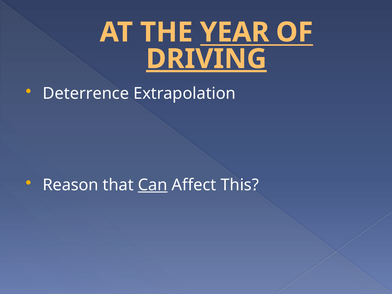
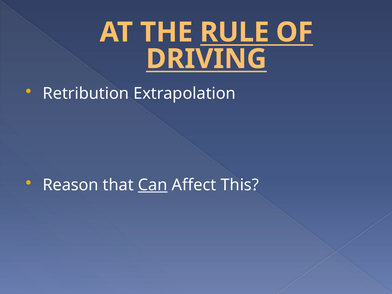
YEAR: YEAR -> RULE (235, 32)
DRIVING underline: present -> none (206, 59)
Deterrence: Deterrence -> Retribution (86, 94)
